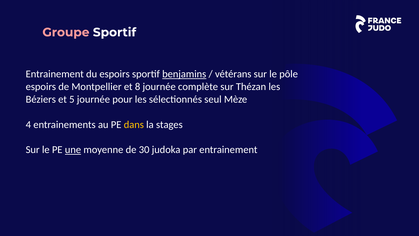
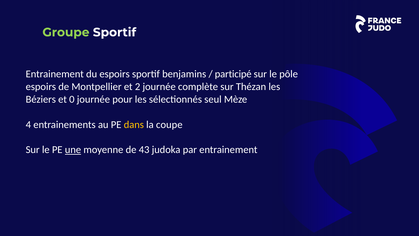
Groupe colour: pink -> light green (66, 32)
benjamins underline: present -> none (184, 74)
vétérans: vétérans -> participé (233, 74)
8: 8 -> 2 (138, 87)
5: 5 -> 0 (72, 99)
stages: stages -> coupe (169, 124)
30: 30 -> 43 (144, 150)
